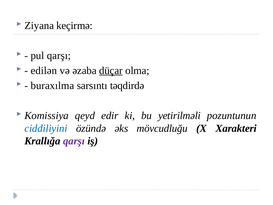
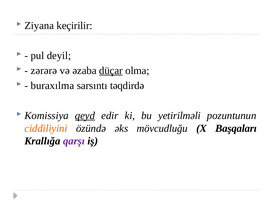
keçirmə: keçirmə -> keçirilir (75, 25)
pul qarşı: qarşı -> deyil (59, 55)
edilən: edilən -> zərərə (44, 70)
qeyd underline: none -> present (85, 115)
ciddiliyini colour: blue -> orange (46, 128)
Xarakteri: Xarakteri -> Başqaları (236, 128)
